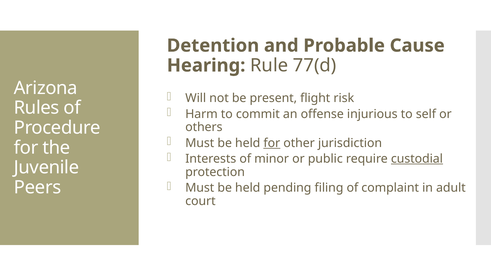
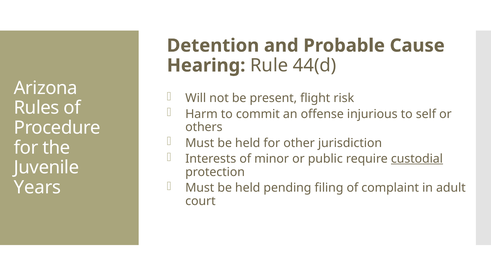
77(d: 77(d -> 44(d (315, 66)
for underline: present -> none (272, 143)
Peers: Peers -> Years (37, 188)
